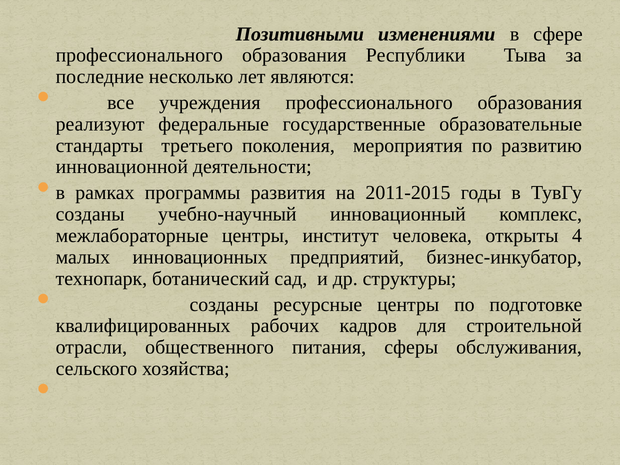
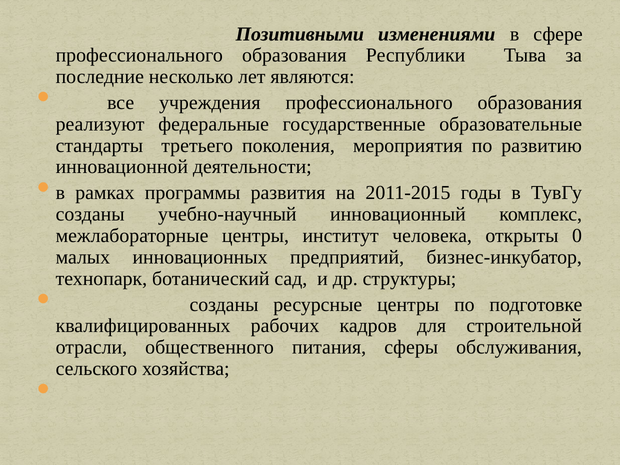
4: 4 -> 0 (577, 236)
